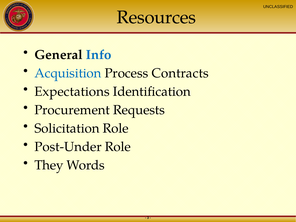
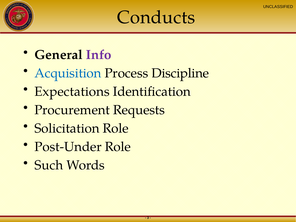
Resources: Resources -> Conducts (156, 17)
Info colour: blue -> purple (99, 55)
Contracts: Contracts -> Discipline (180, 73)
They: They -> Such (49, 165)
